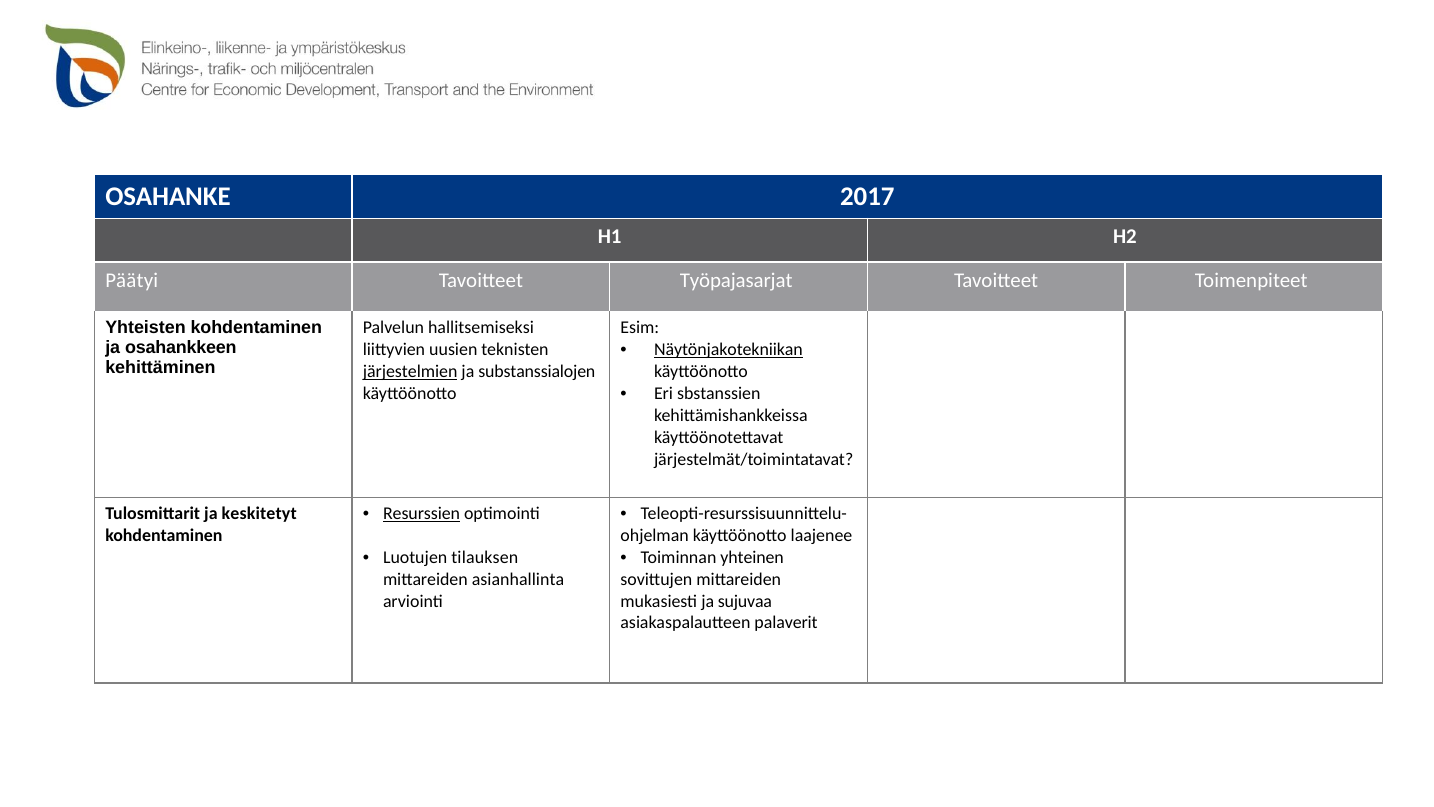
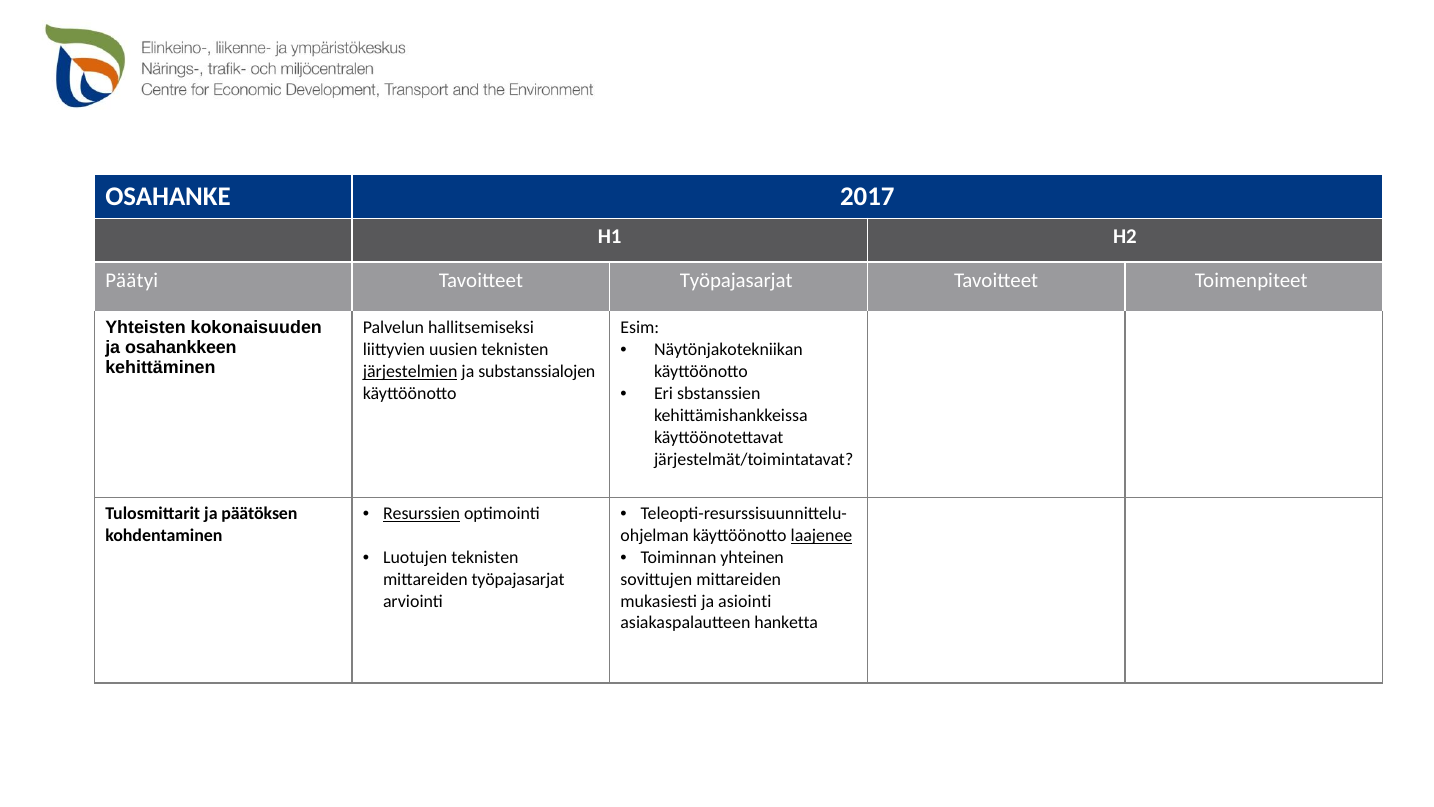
Yhteisten kohdentaminen: kohdentaminen -> kokonaisuuden (256, 327)
Näytönjakotekniikan underline: present -> none (728, 350)
keskitetyt: keskitetyt -> päätöksen (259, 513)
laajenee underline: none -> present (821, 535)
Luotujen tilauksen: tilauksen -> teknisten (485, 557)
mittareiden asianhallinta: asianhallinta -> työpajasarjat (518, 579)
sujuvaa: sujuvaa -> asiointi (745, 601)
palaverit: palaverit -> hanketta (786, 623)
